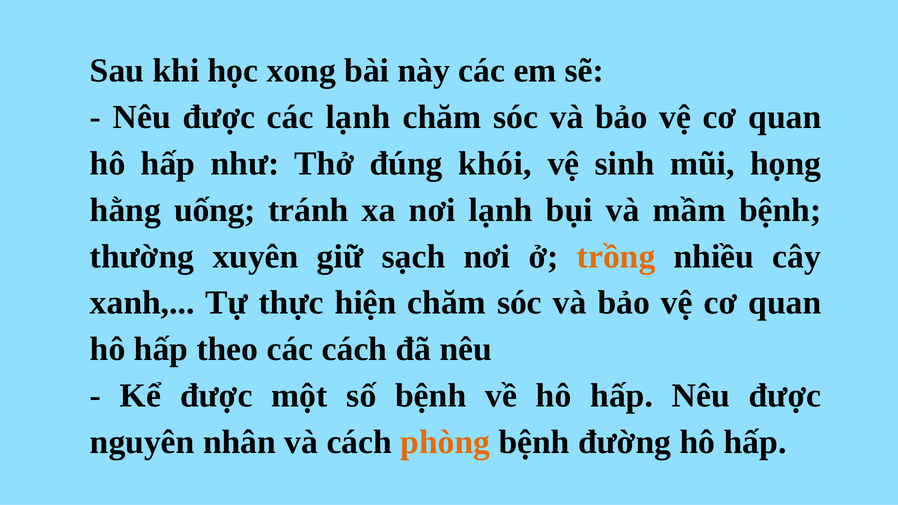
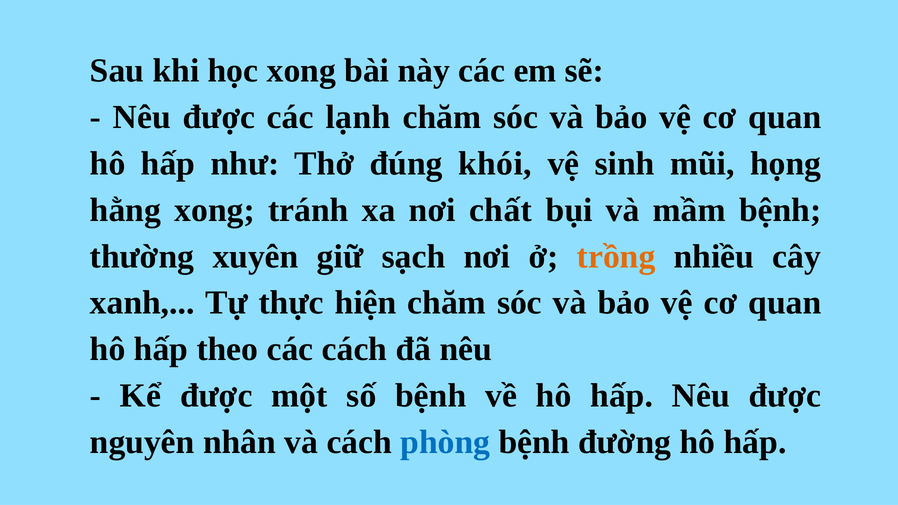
hằng uống: uống -> xong (215, 210)
nơi lạnh: lạnh -> chất (501, 210)
phòng colour: orange -> blue (445, 442)
